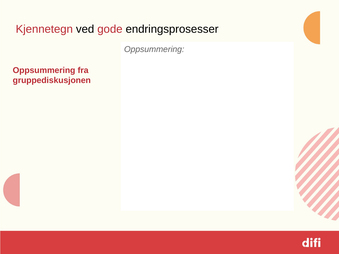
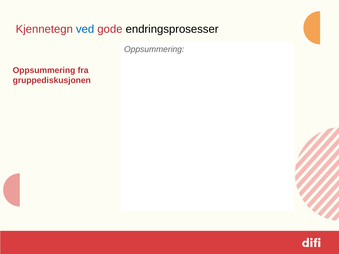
ved colour: black -> blue (85, 29)
